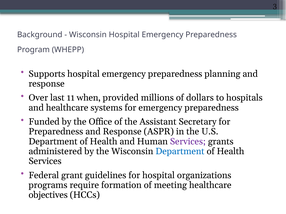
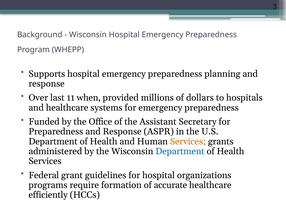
Services colour: purple -> orange (188, 142)
meeting: meeting -> accurate (170, 185)
objectives: objectives -> efficiently (48, 195)
